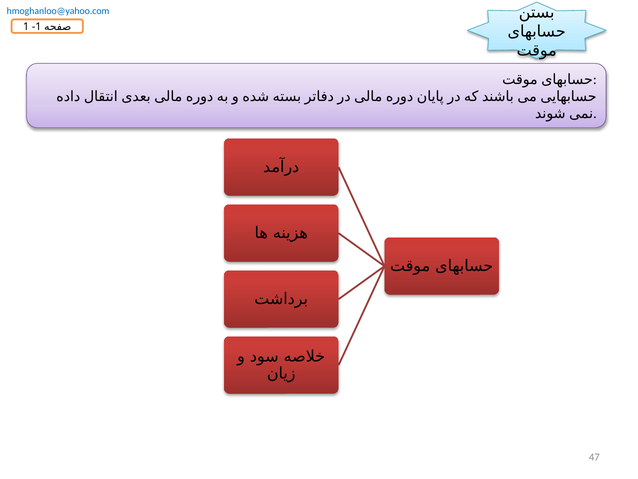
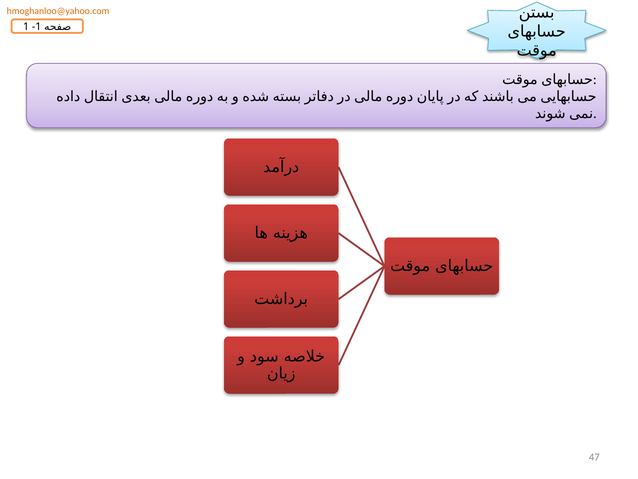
hmoghanloo@yahoo.com colour: blue -> orange (58, 11)
